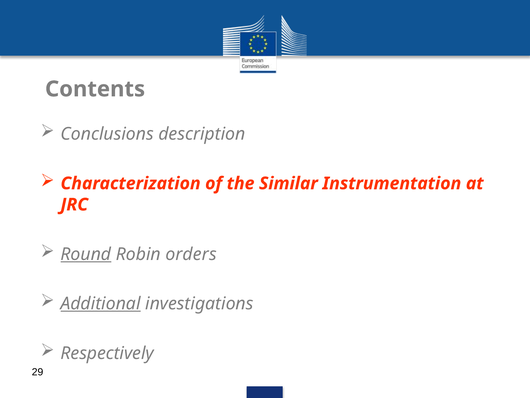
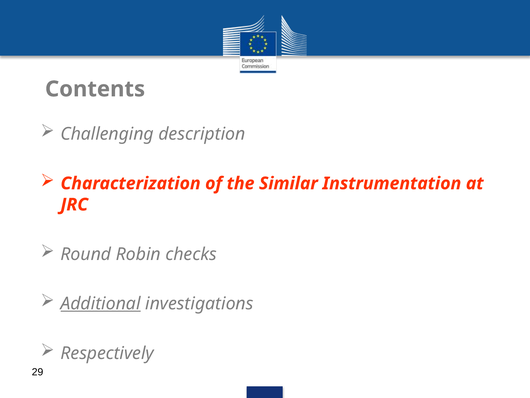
Conclusions: Conclusions -> Challenging (107, 134)
Round underline: present -> none (86, 254)
orders: orders -> checks (191, 254)
